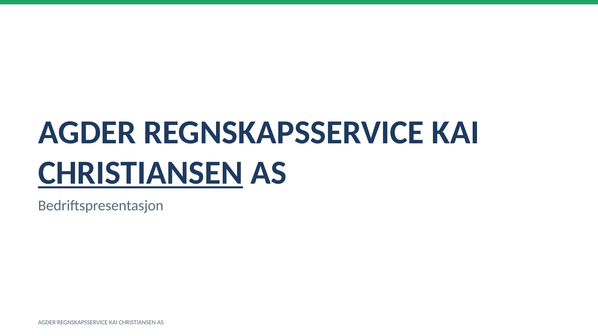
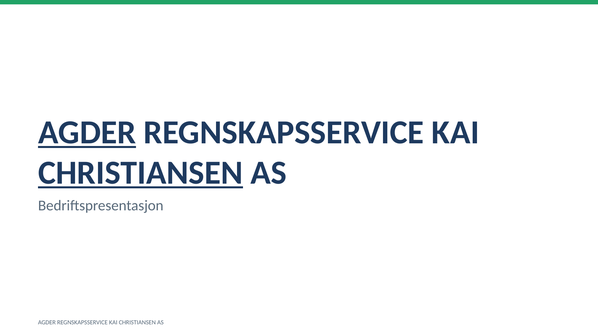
AGDER underline: none -> present (87, 133)
